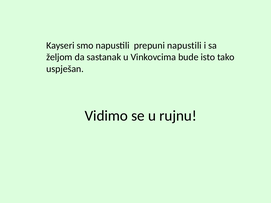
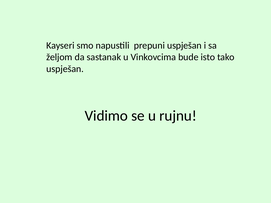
prepuni napustili: napustili -> uspješan (184, 45)
